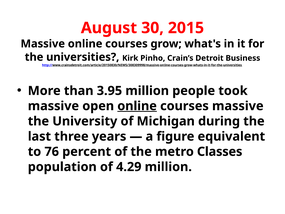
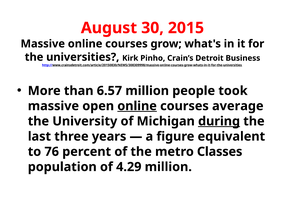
3.95: 3.95 -> 6.57 (109, 91)
courses massive: massive -> average (238, 106)
during underline: none -> present (219, 121)
